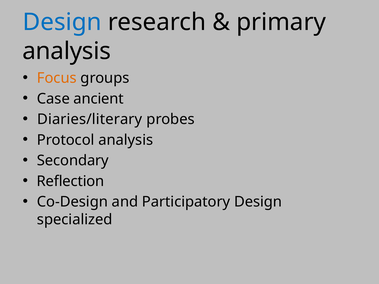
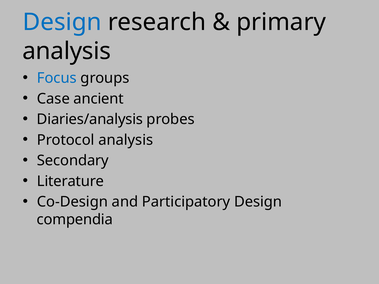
Focus colour: orange -> blue (57, 78)
Diaries/literary: Diaries/literary -> Diaries/analysis (90, 119)
Reflection: Reflection -> Literature (71, 181)
specialized: specialized -> compendia (75, 220)
